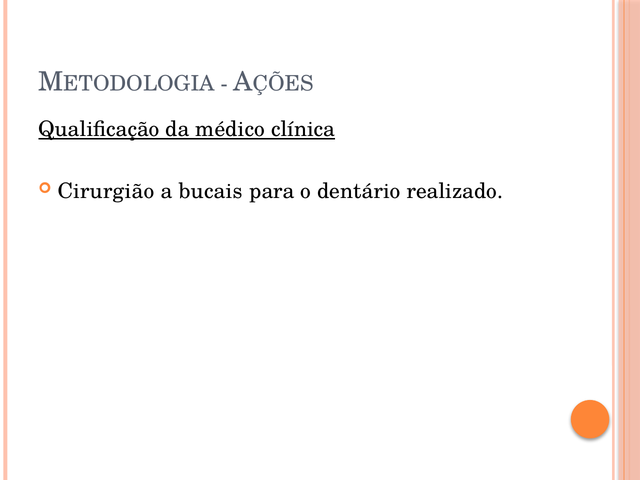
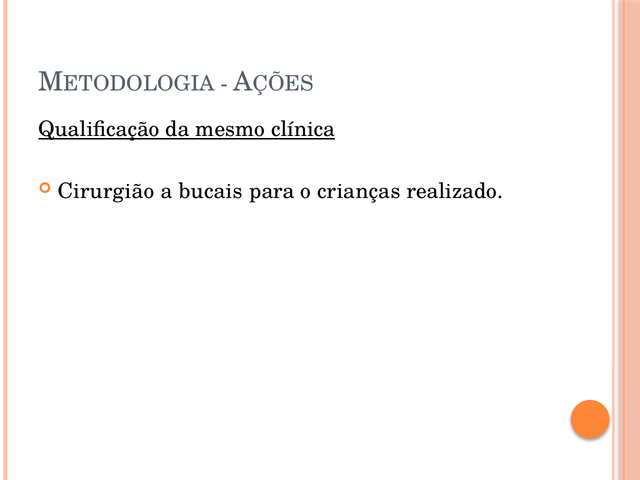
médico: médico -> mesmo (230, 129)
dentário: dentário -> crianças (359, 191)
